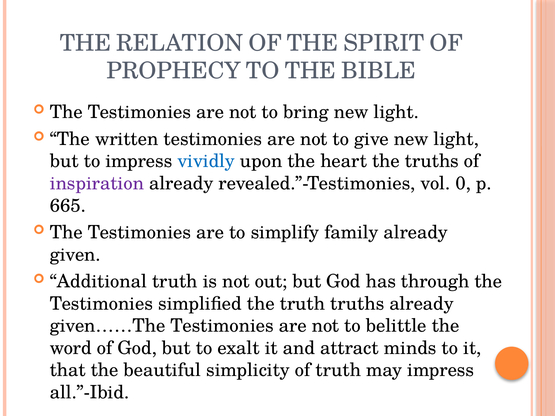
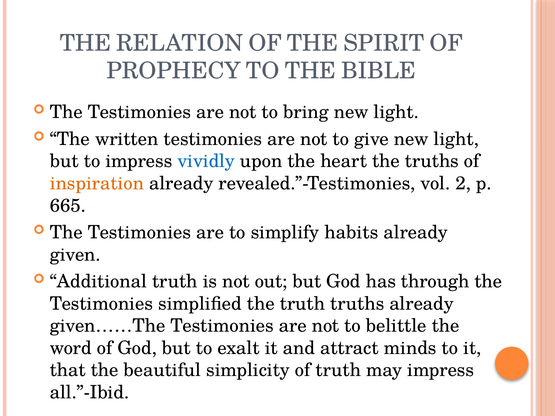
inspiration colour: purple -> orange (97, 183)
0: 0 -> 2 (463, 183)
family: family -> habits (351, 233)
